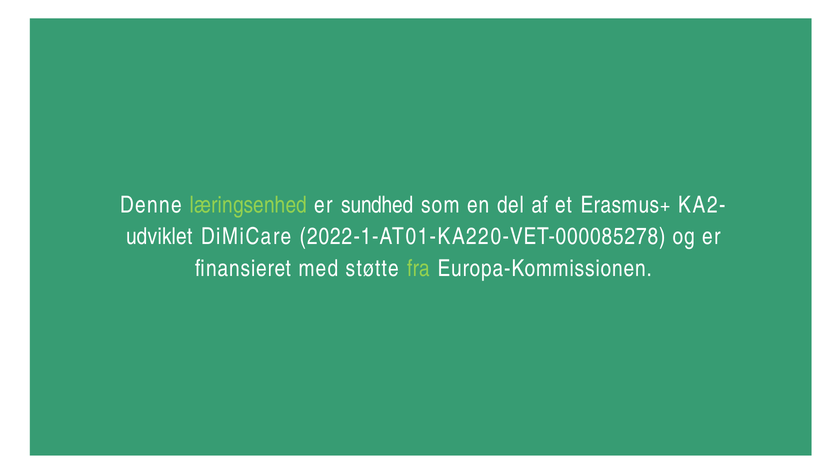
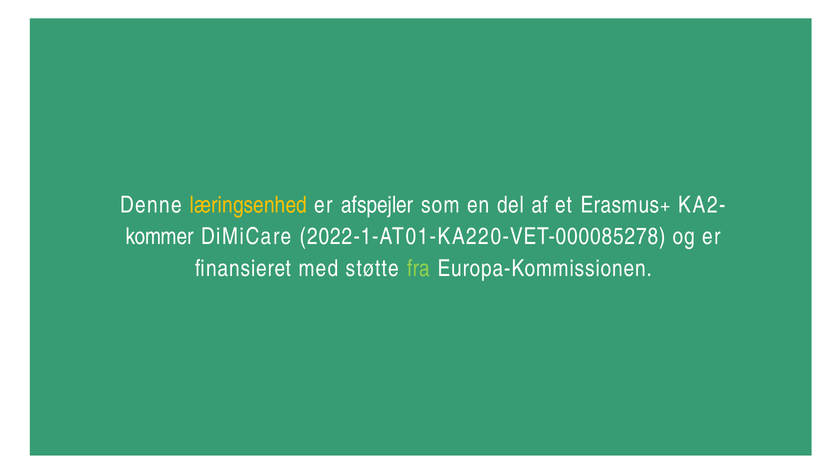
læringsenhed colour: light green -> yellow (249, 205)
sundhed: sundhed -> afspejler (377, 205)
udviklet: udviklet -> kommer (160, 237)
